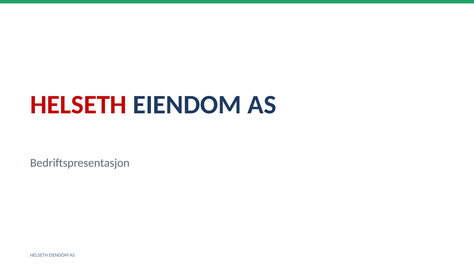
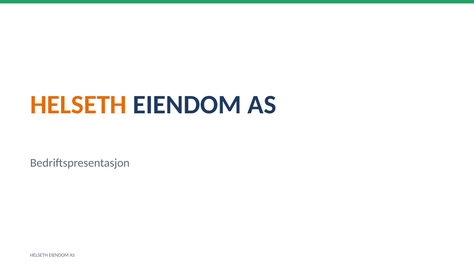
HELSETH colour: red -> orange (78, 105)
